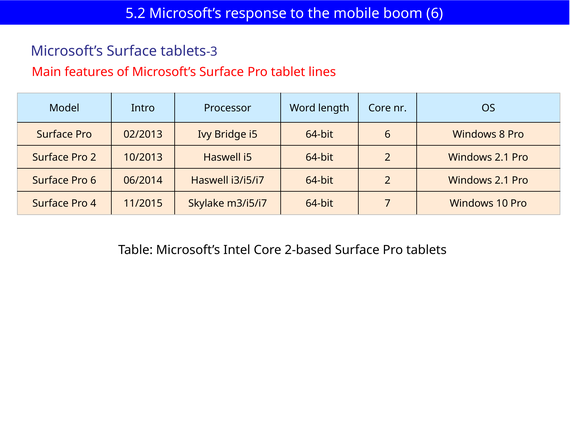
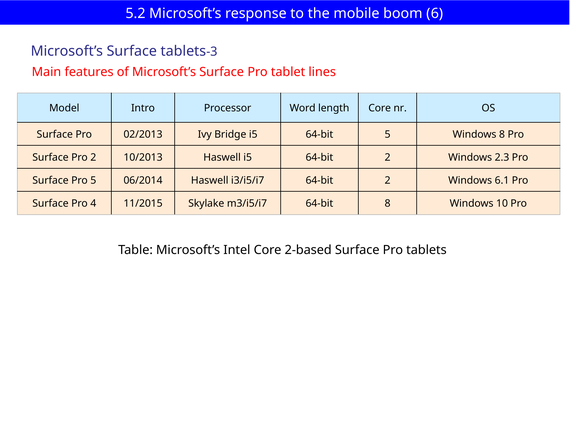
64-bit 6: 6 -> 5 (388, 134)
2.1: 2.1 -> 2.3 (502, 158)
Pro 6: 6 -> 5 (93, 181)
2.1: 2.1 -> 6.1 (502, 181)
64-bit 7: 7 -> 8 (388, 204)
